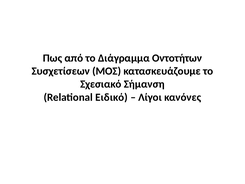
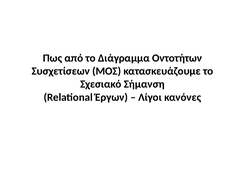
Ειδικό: Ειδικό -> Έργων (112, 97)
